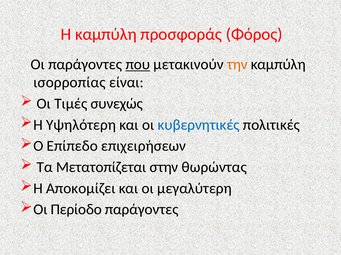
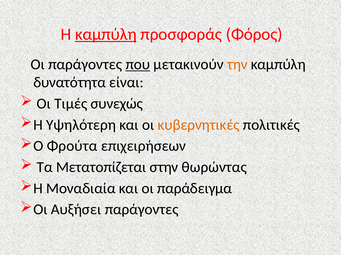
καμπύλη underline: none -> present (106, 34)
ισορροπίας: ισορροπίας -> δυνατότητα (70, 83)
κυβερνητικές colour: blue -> orange (199, 125)
Επίπεδο: Επίπεδο -> Φρούτα (72, 146)
Αποκομίζει: Αποκομίζει -> Μοναδιαία (81, 189)
μεγαλύτερη: μεγαλύτερη -> παράδειγμα (195, 189)
Περίοδο: Περίοδο -> Αυξήσει (76, 210)
